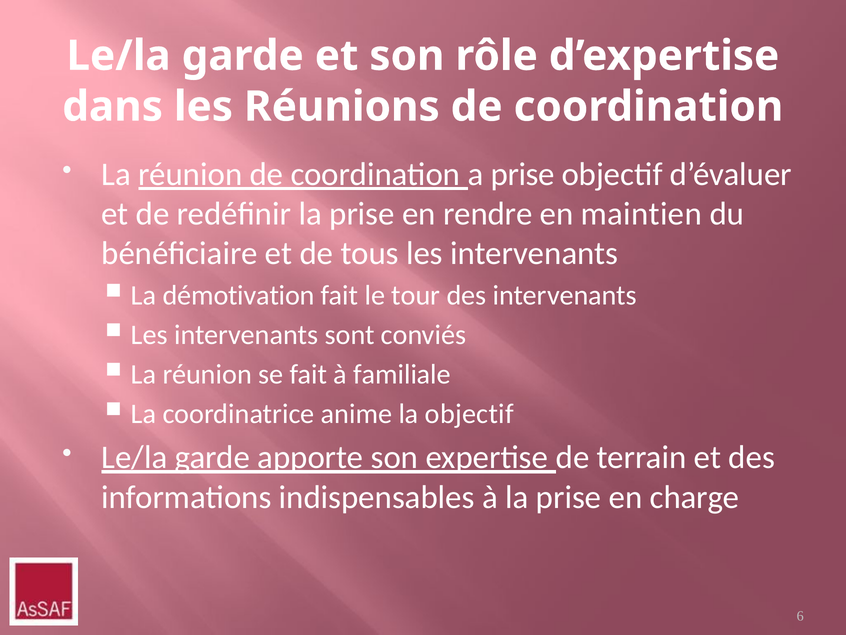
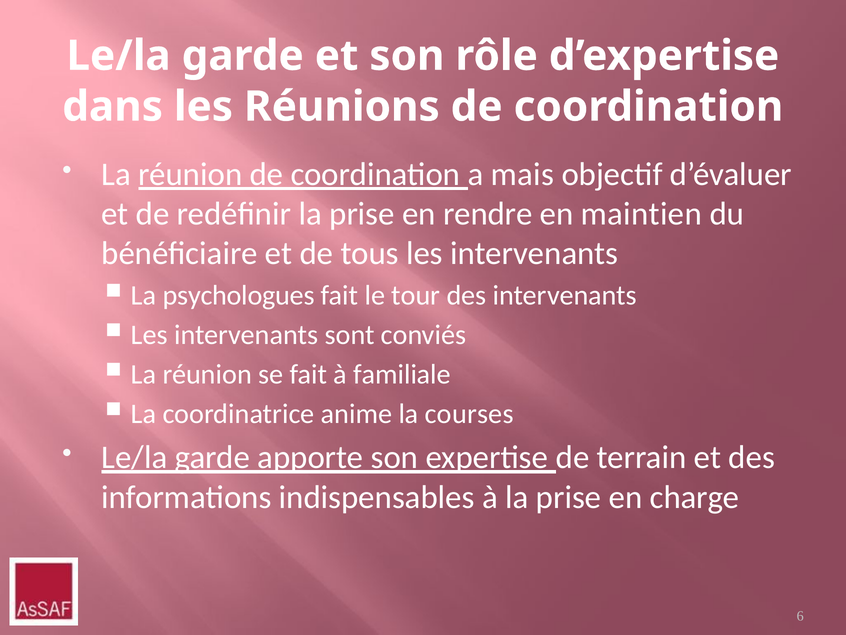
a prise: prise -> mais (522, 174)
démotivation: démotivation -> psychologues (239, 295)
la objectif: objectif -> courses (469, 414)
